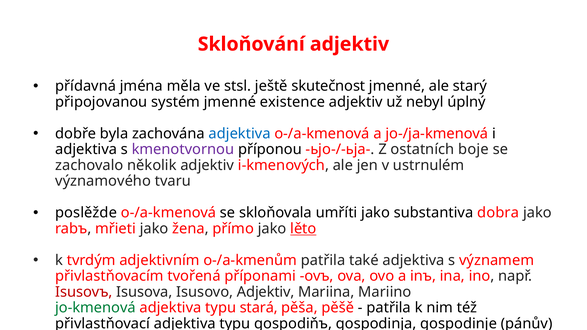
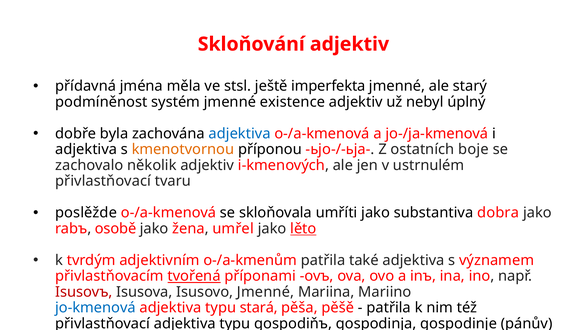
skutečnost: skutečnost -> imperfekta (328, 86)
připojovanou: připojovanou -> podmíněnost (101, 102)
kmenotvornou colour: purple -> orange (183, 150)
významového: významového -> přivlastňovací (103, 181)
mřieti: mřieti -> osobě (116, 229)
přímo: přímo -> umřel (233, 229)
tvořená underline: none -> present (194, 276)
Isusovo Adjektiv: Adjektiv -> Jmenné (266, 292)
jo-kmenová colour: green -> blue (95, 308)
